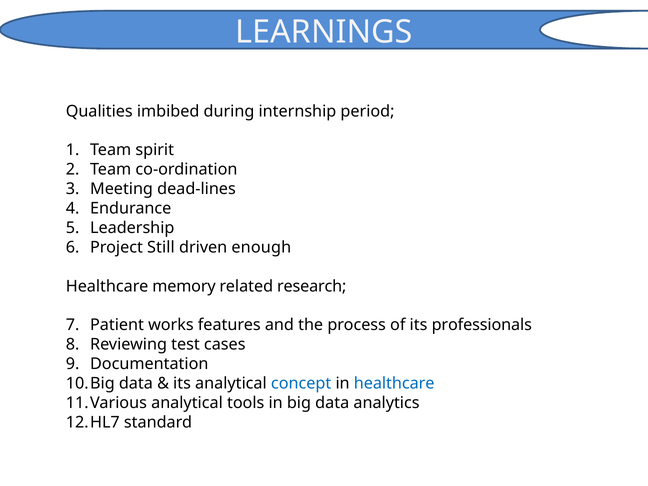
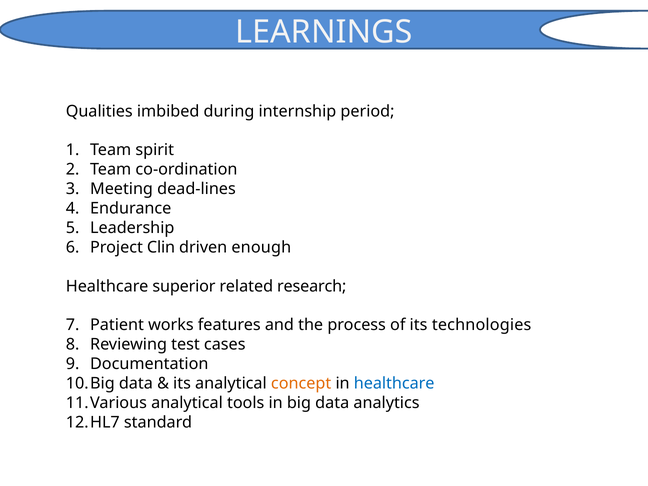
Still: Still -> Clin (161, 247)
memory: memory -> superior (184, 286)
professionals: professionals -> technologies (482, 325)
concept colour: blue -> orange (301, 383)
